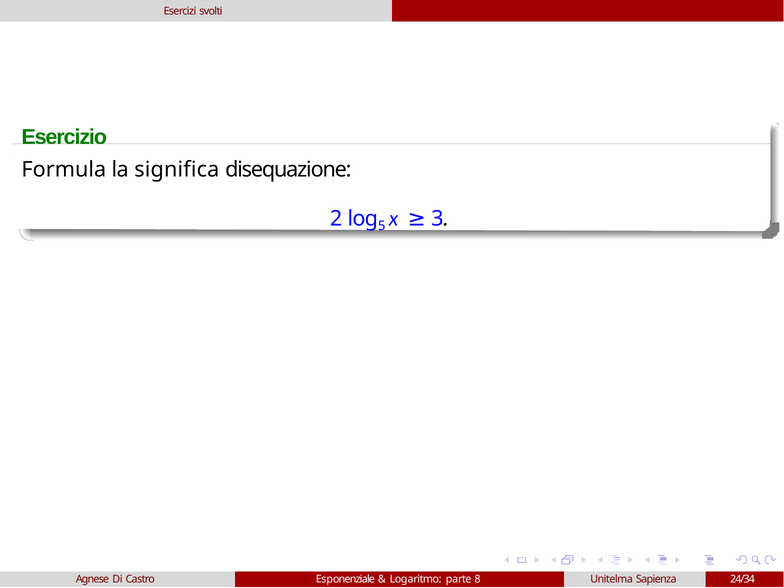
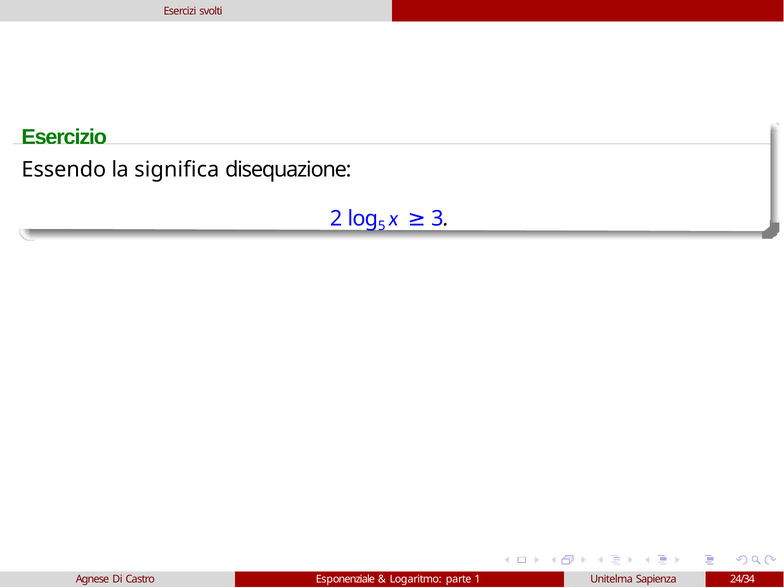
Formula: Formula -> Essendo (64, 170)
8: 8 -> 1 (478, 580)
